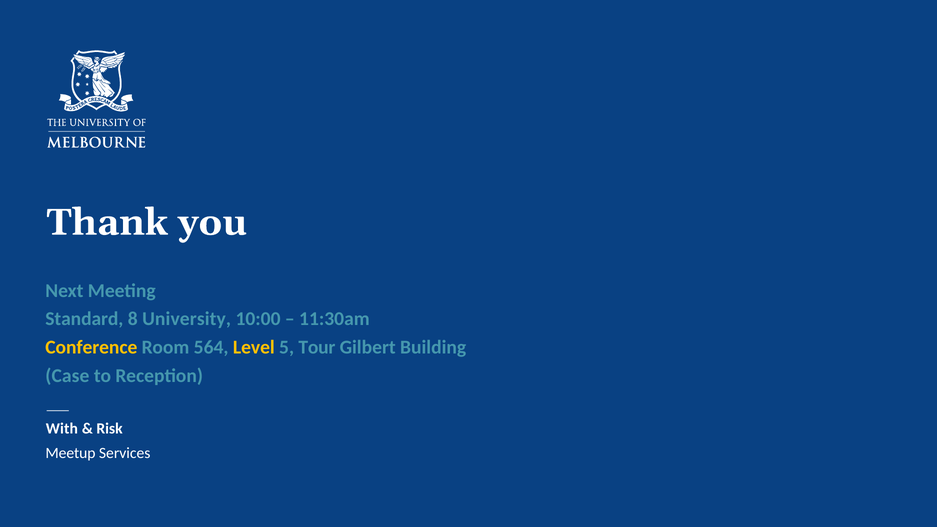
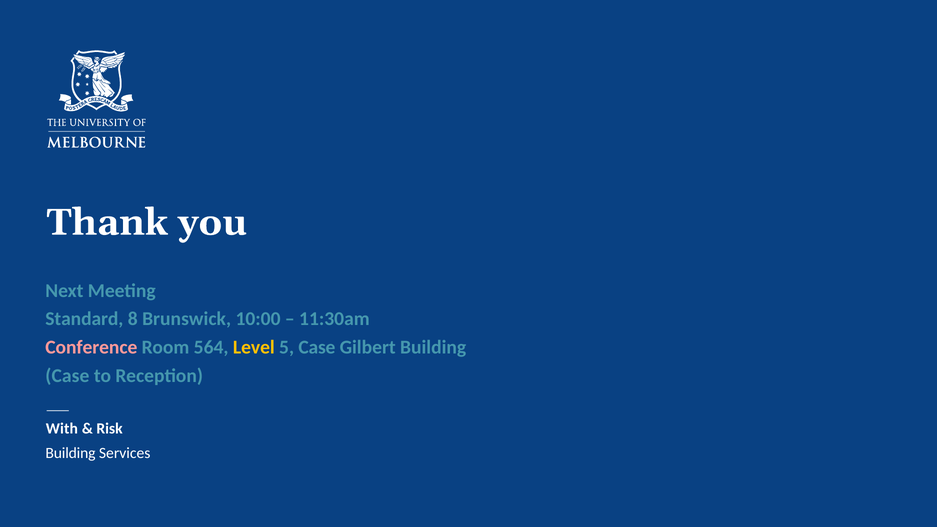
University: University -> Brunswick (187, 319)
Conference colour: yellow -> pink (91, 347)
5 Tour: Tour -> Case (317, 347)
Meetup: Meetup -> Building (71, 453)
